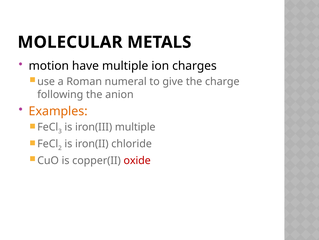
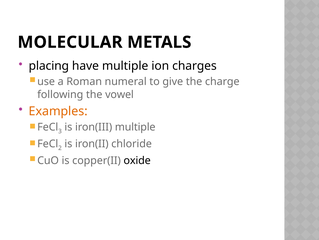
motion: motion -> placing (49, 66)
anion: anion -> vowel (119, 94)
oxide colour: red -> black (137, 160)
